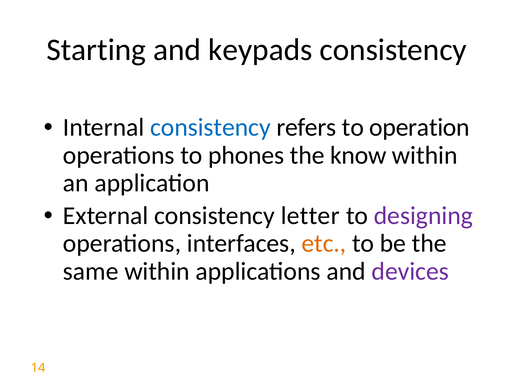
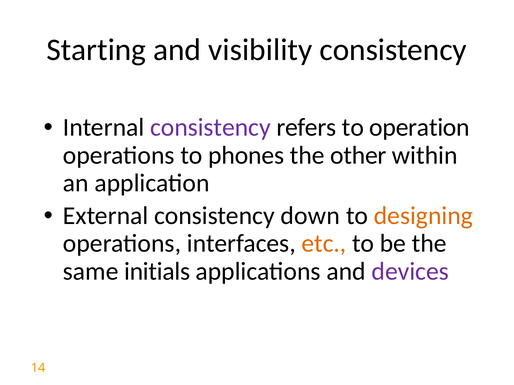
keypads: keypads -> visibility (260, 50)
consistency colour: blue -> purple (210, 128)
know: know -> other (358, 155)
letter: letter -> down (310, 216)
designing colour: purple -> orange (423, 216)
same within: within -> initials (157, 272)
